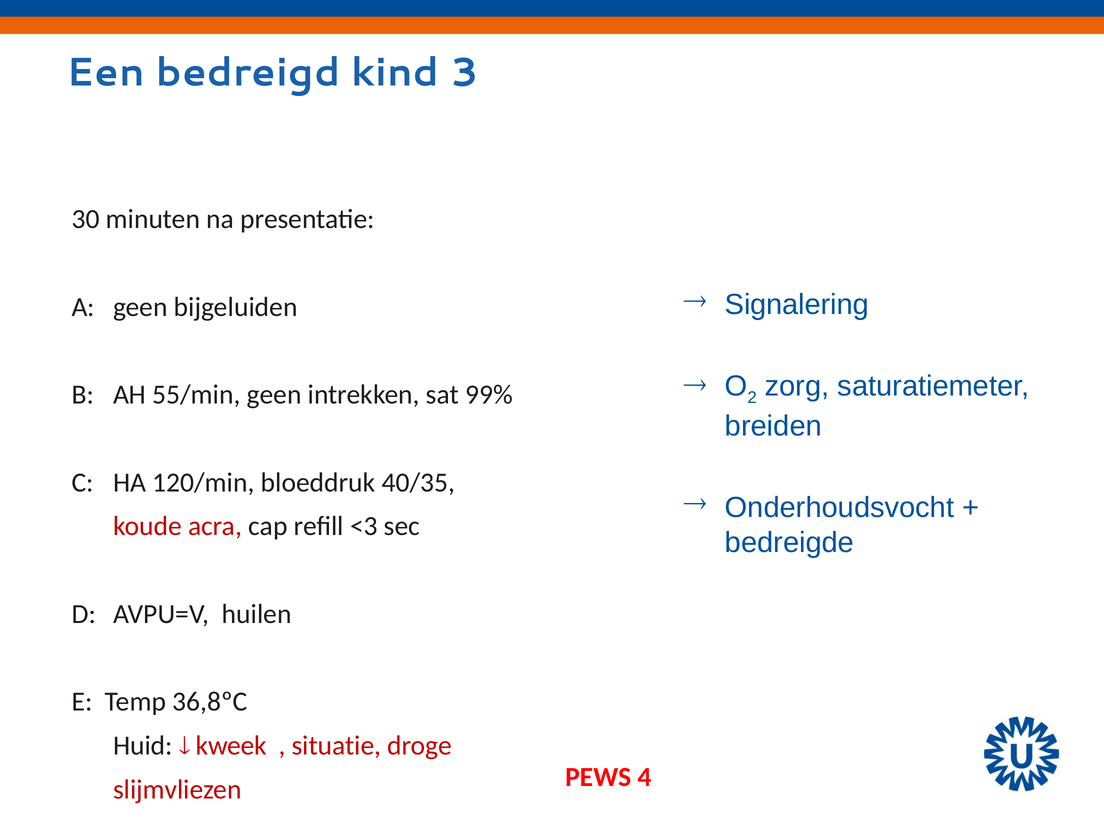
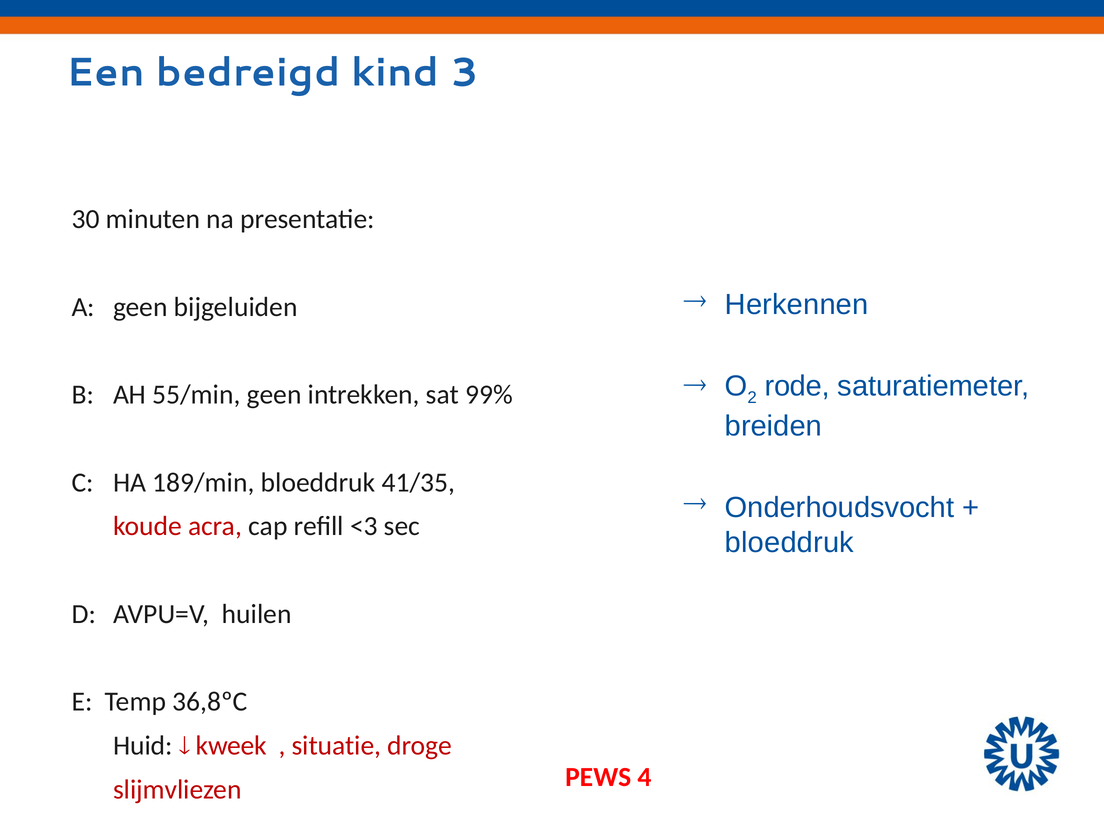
Signalering: Signalering -> Herkennen (797, 305)
zorg: zorg -> rode (797, 386)
120/min: 120/min -> 189/min (203, 483)
40/35: 40/35 -> 41/35 (418, 483)
bedreigde: bedreigde -> bloeddruk (789, 543)
